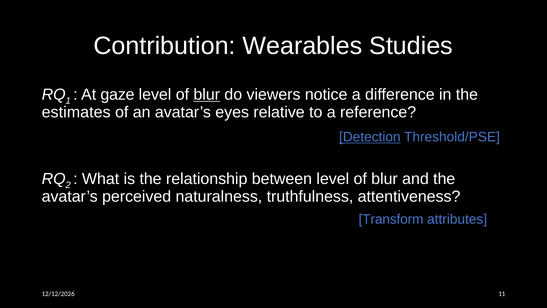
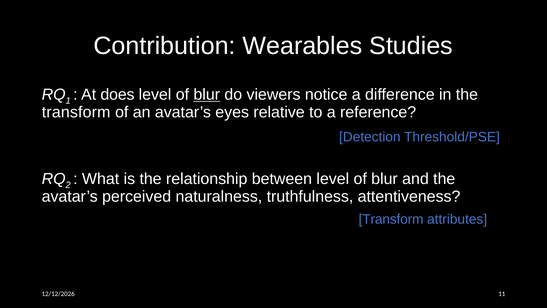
gaze: gaze -> does (117, 94)
estimates: estimates -> transform (76, 112)
Detection underline: present -> none (370, 137)
